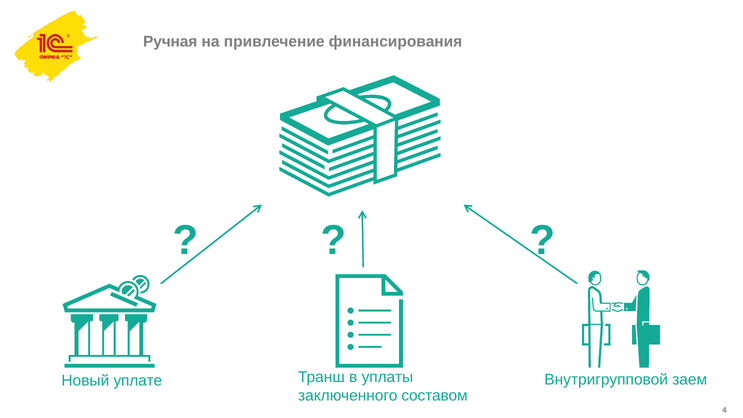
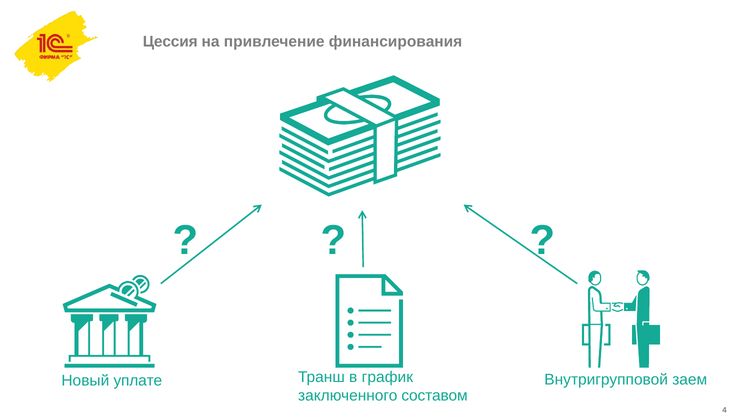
Ручная: Ручная -> Цессия (170, 42)
уплаты: уплаты -> график (387, 377)
